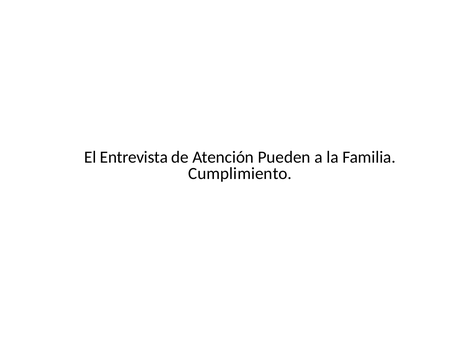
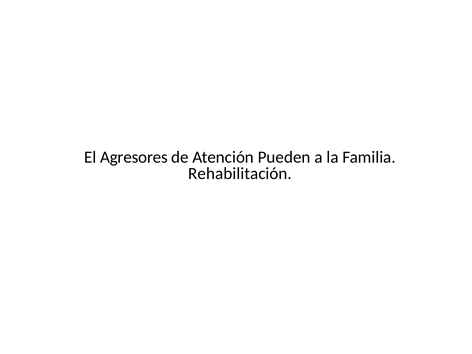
Entrevista: Entrevista -> Agresores (134, 157)
Cumplimiento: Cumplimiento -> Rehabilitación (240, 174)
